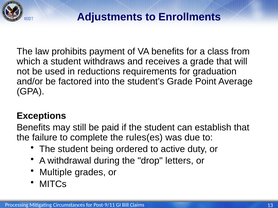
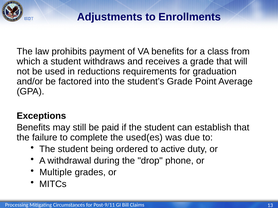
rules(es: rules(es -> used(es (144, 138)
letters: letters -> phone (179, 161)
